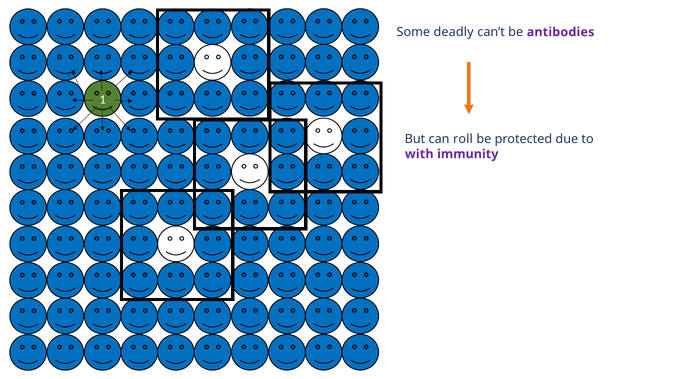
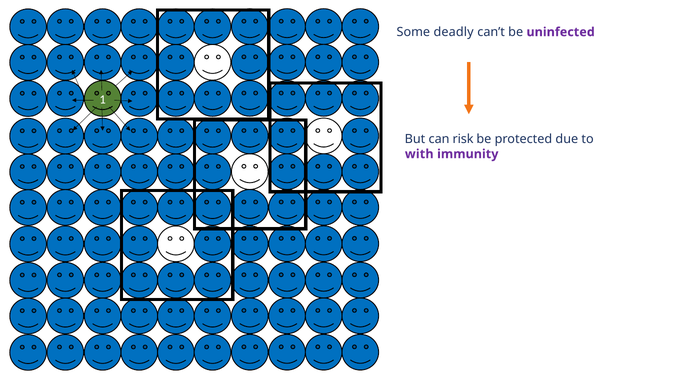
antibodies: antibodies -> uninfected (561, 32)
roll: roll -> risk (463, 139)
